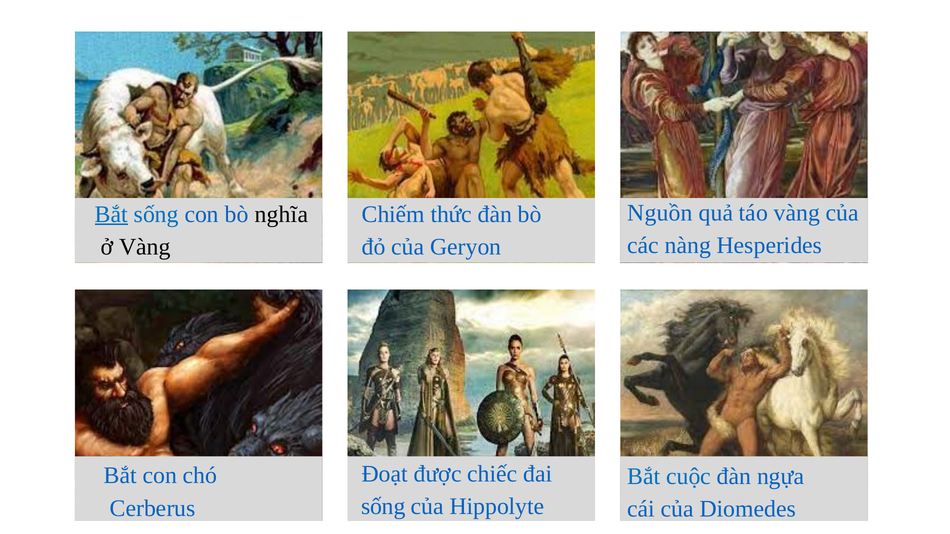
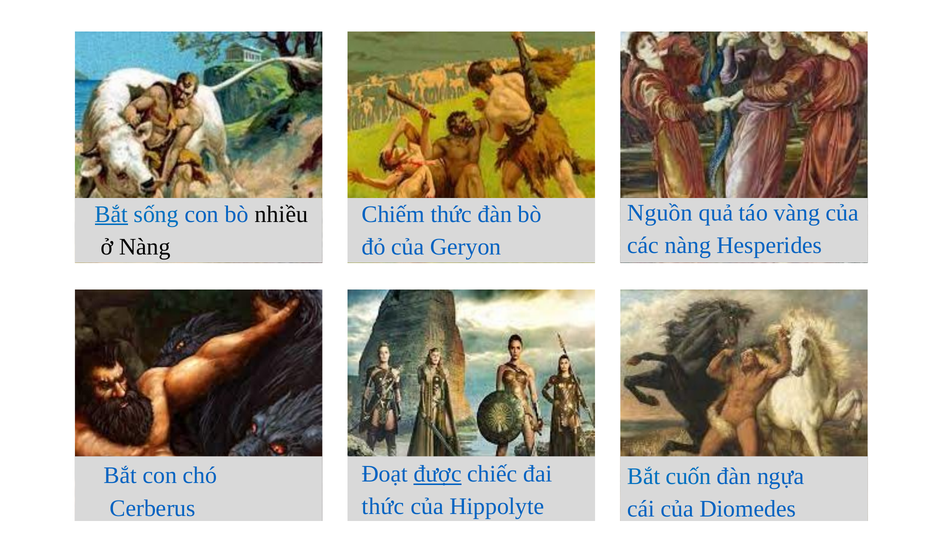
nghĩa: nghĩa -> nhiều (281, 214)
ở Vàng: Vàng -> Nàng (145, 247)
được underline: none -> present (438, 474)
cuộc: cuộc -> cuốn (689, 477)
sống: sống -> thức (383, 507)
